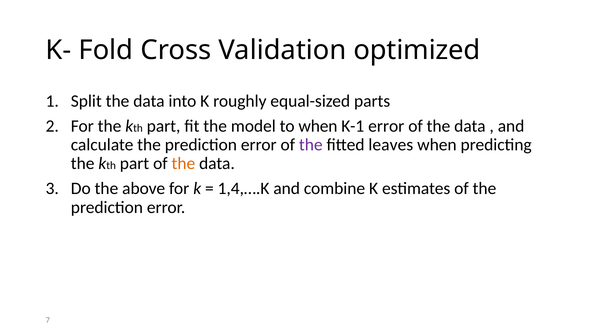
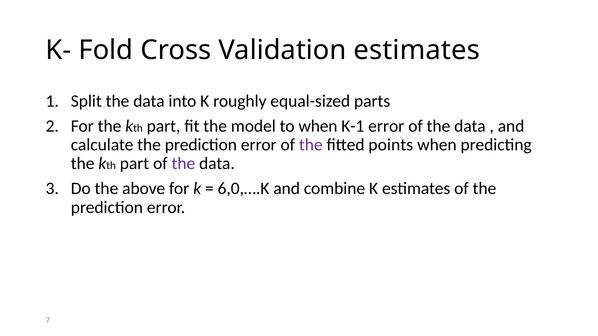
Validation optimized: optimized -> estimates (417, 50)
leaves: leaves -> points (391, 145)
the colour: orange -> purple (183, 164)
1,4,….K: 1,4,….K -> 6,0,….K (244, 189)
